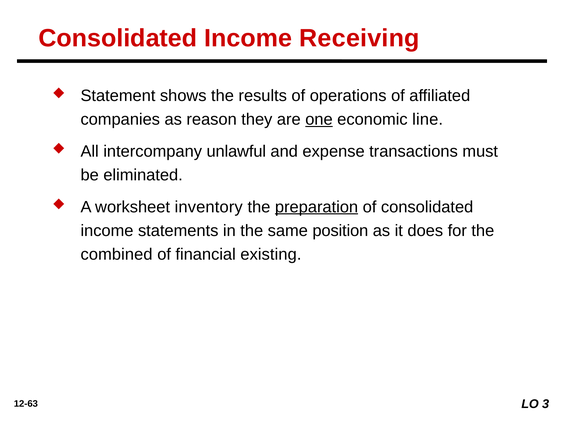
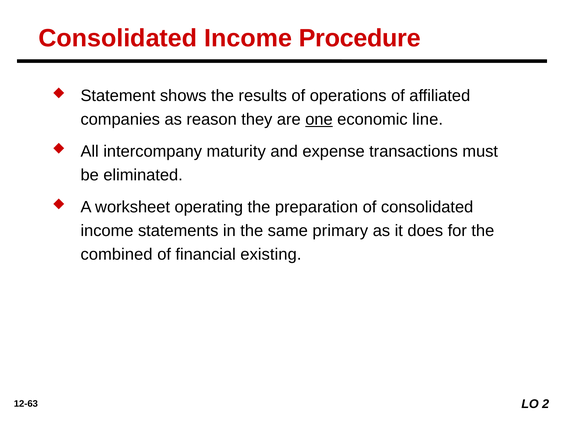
Receiving: Receiving -> Procedure (360, 38)
unlawful: unlawful -> maturity (236, 151)
inventory: inventory -> operating (209, 207)
preparation underline: present -> none (317, 207)
position: position -> primary (340, 231)
3: 3 -> 2 (546, 404)
